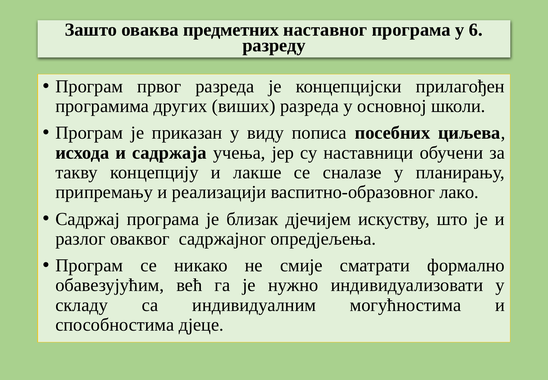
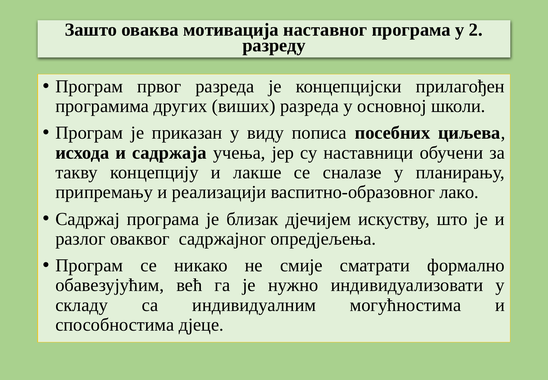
предметних: предметних -> мотивација (231, 30)
6: 6 -> 2 (476, 30)
